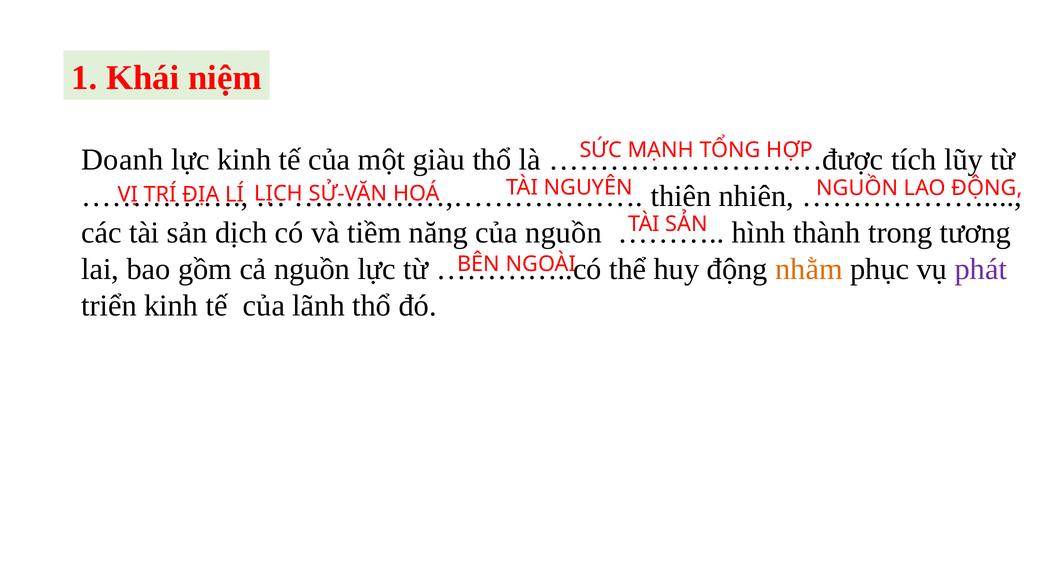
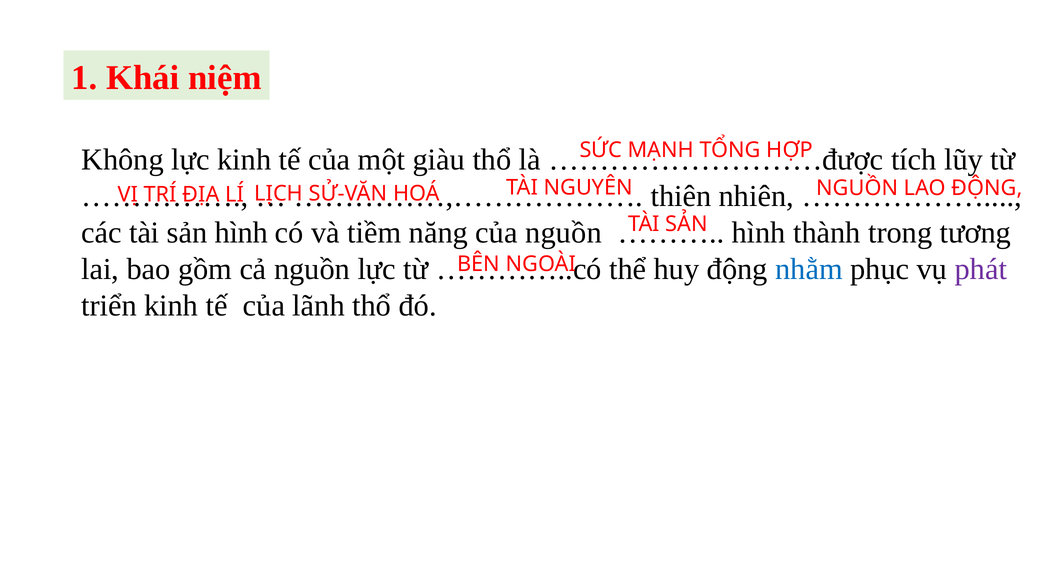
Doanh: Doanh -> Không (123, 160)
sản dịch: dịch -> hình (241, 233)
nhằm colour: orange -> blue (809, 269)
